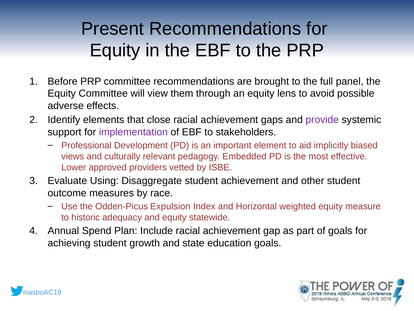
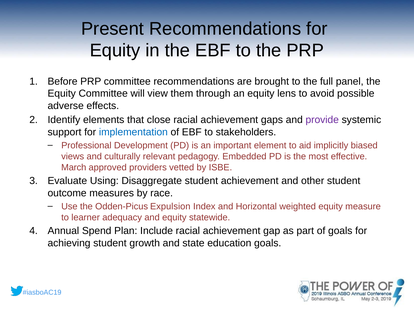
implementation colour: purple -> blue (133, 132)
Lower: Lower -> March (74, 167)
historic: historic -> learner (86, 217)
